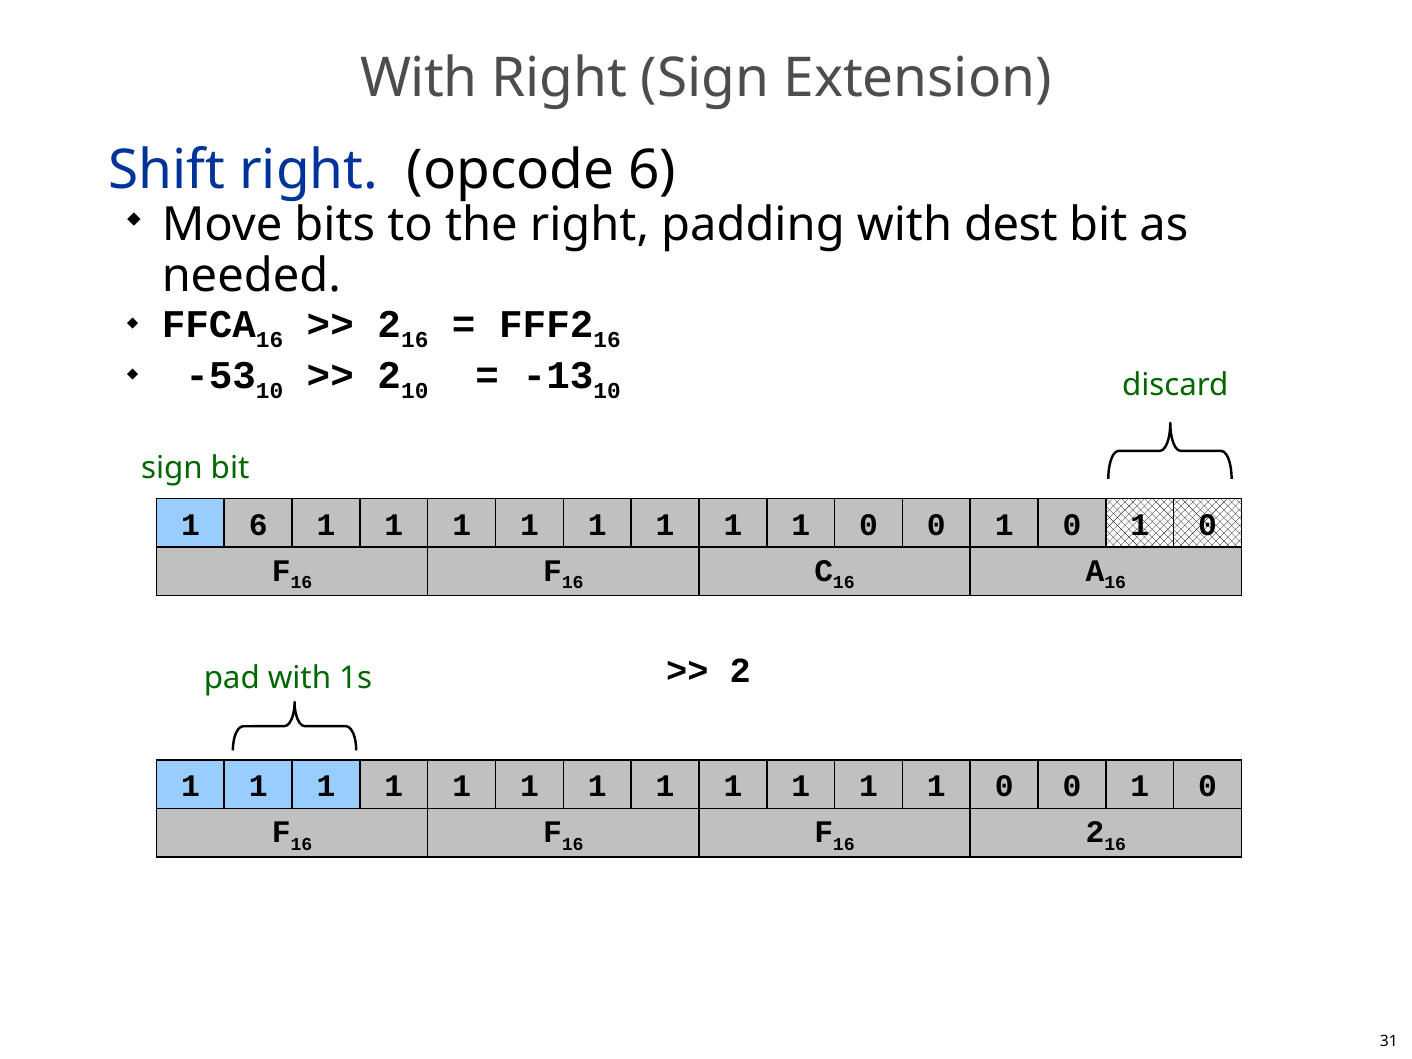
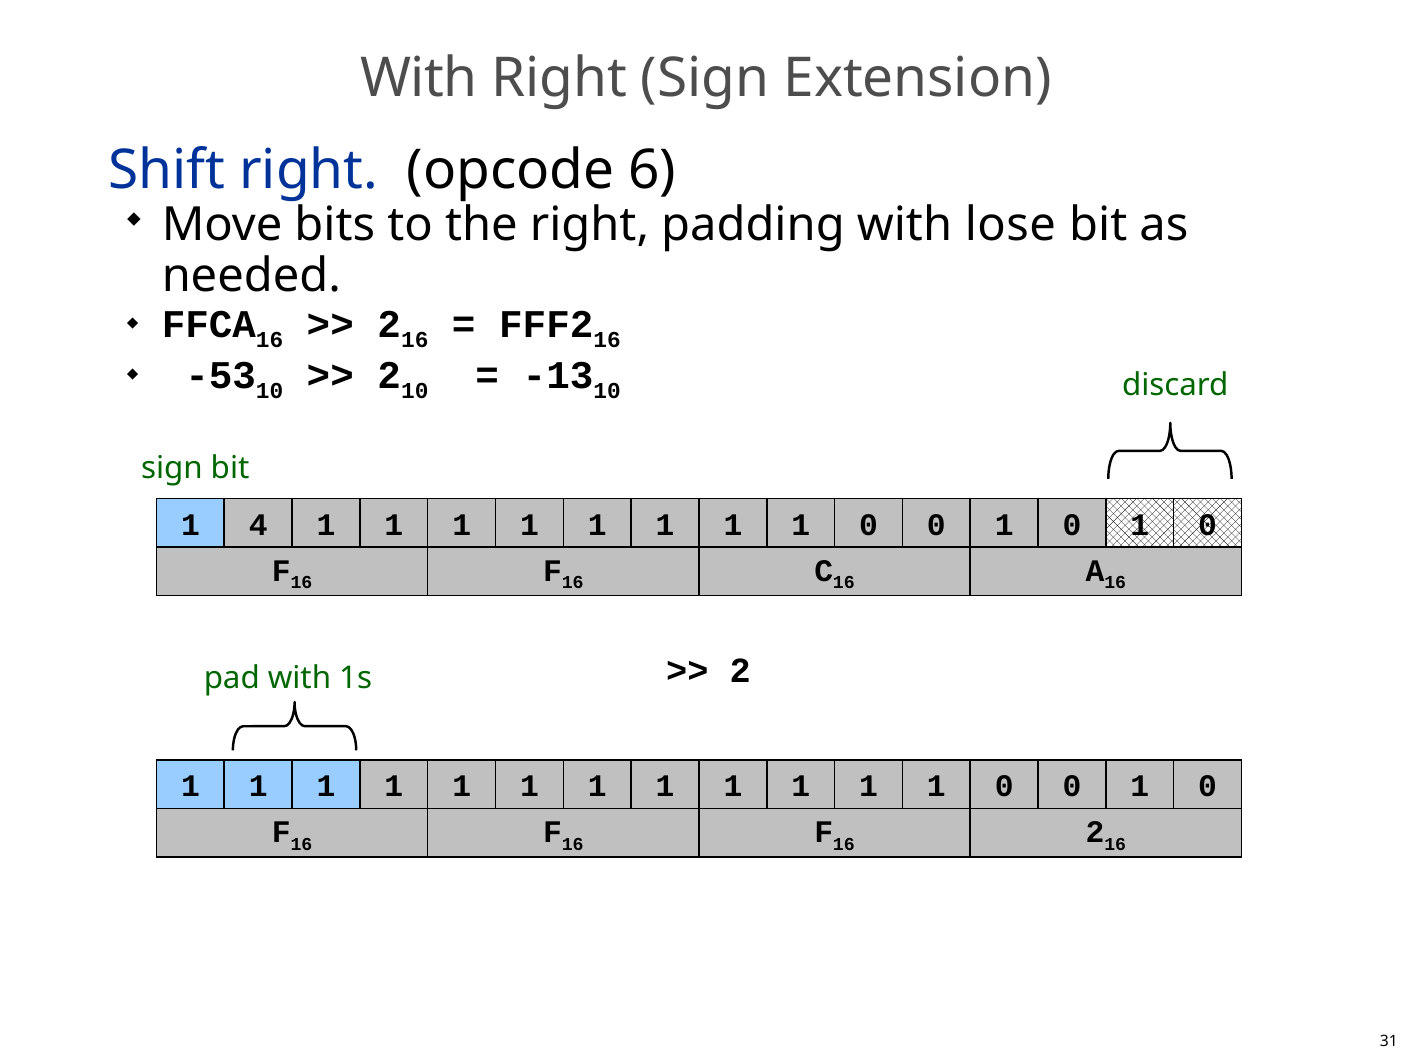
dest: dest -> lose (1010, 225)
1 6: 6 -> 4 (258, 525)
